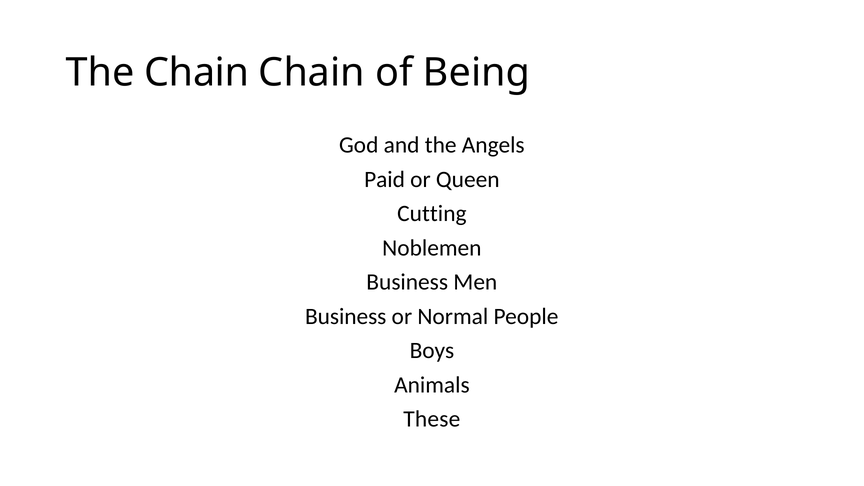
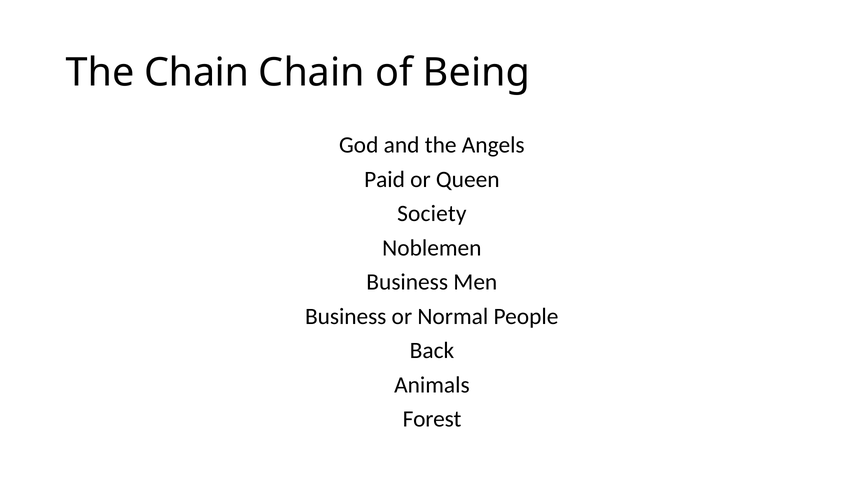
Cutting: Cutting -> Society (432, 214)
Boys: Boys -> Back (432, 351)
These: These -> Forest (432, 419)
